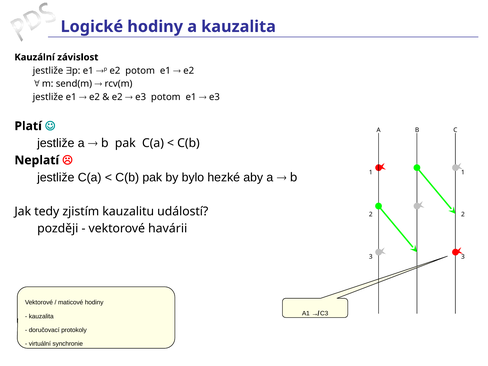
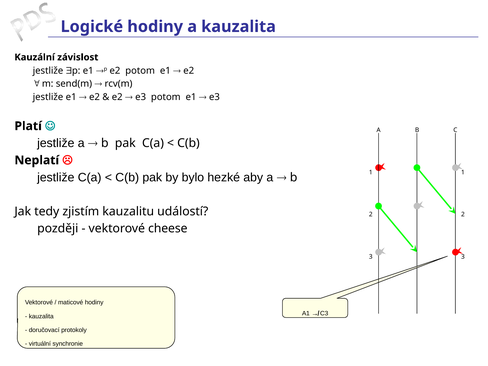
havárii: havárii -> cheese (168, 229)
